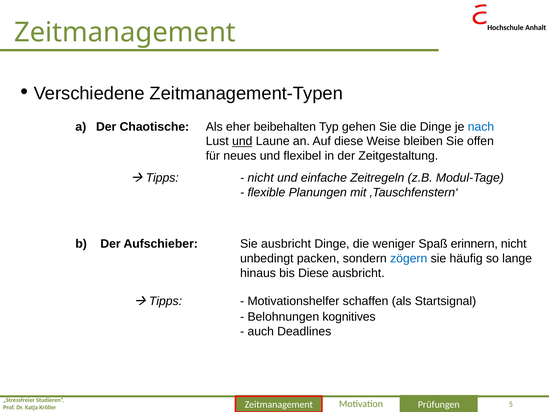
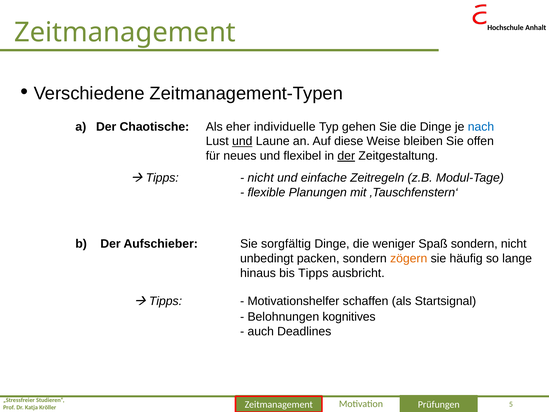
beibehalten: beibehalten -> individuelle (285, 127)
der underline: none -> present (346, 156)
Sie ausbricht: ausbricht -> sorgfältig (286, 244)
Spaß erinnern: erinnern -> sondern (474, 244)
zögern colour: blue -> orange (409, 258)
bis Diese: Diese -> Tipps (313, 273)
